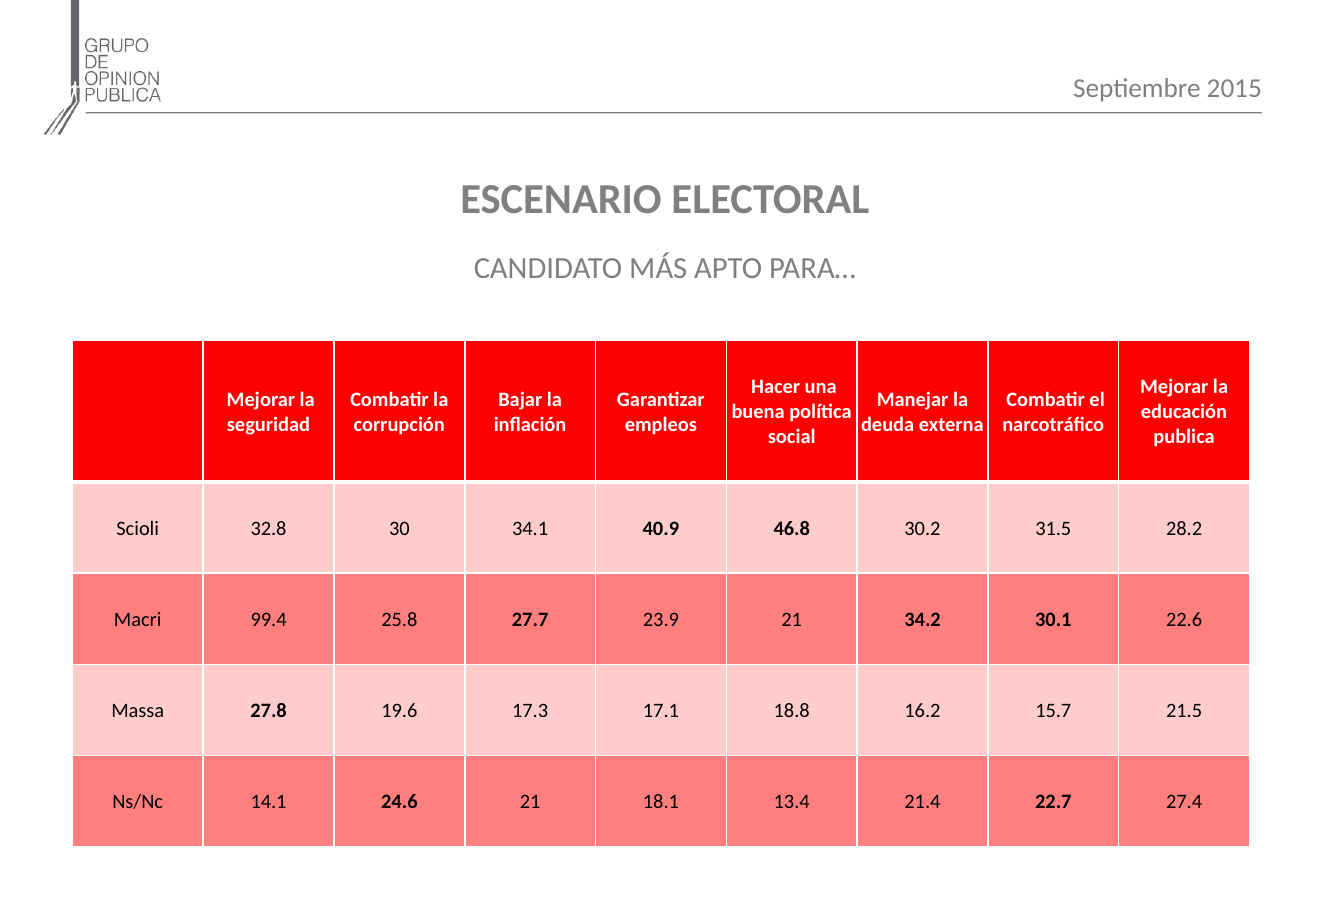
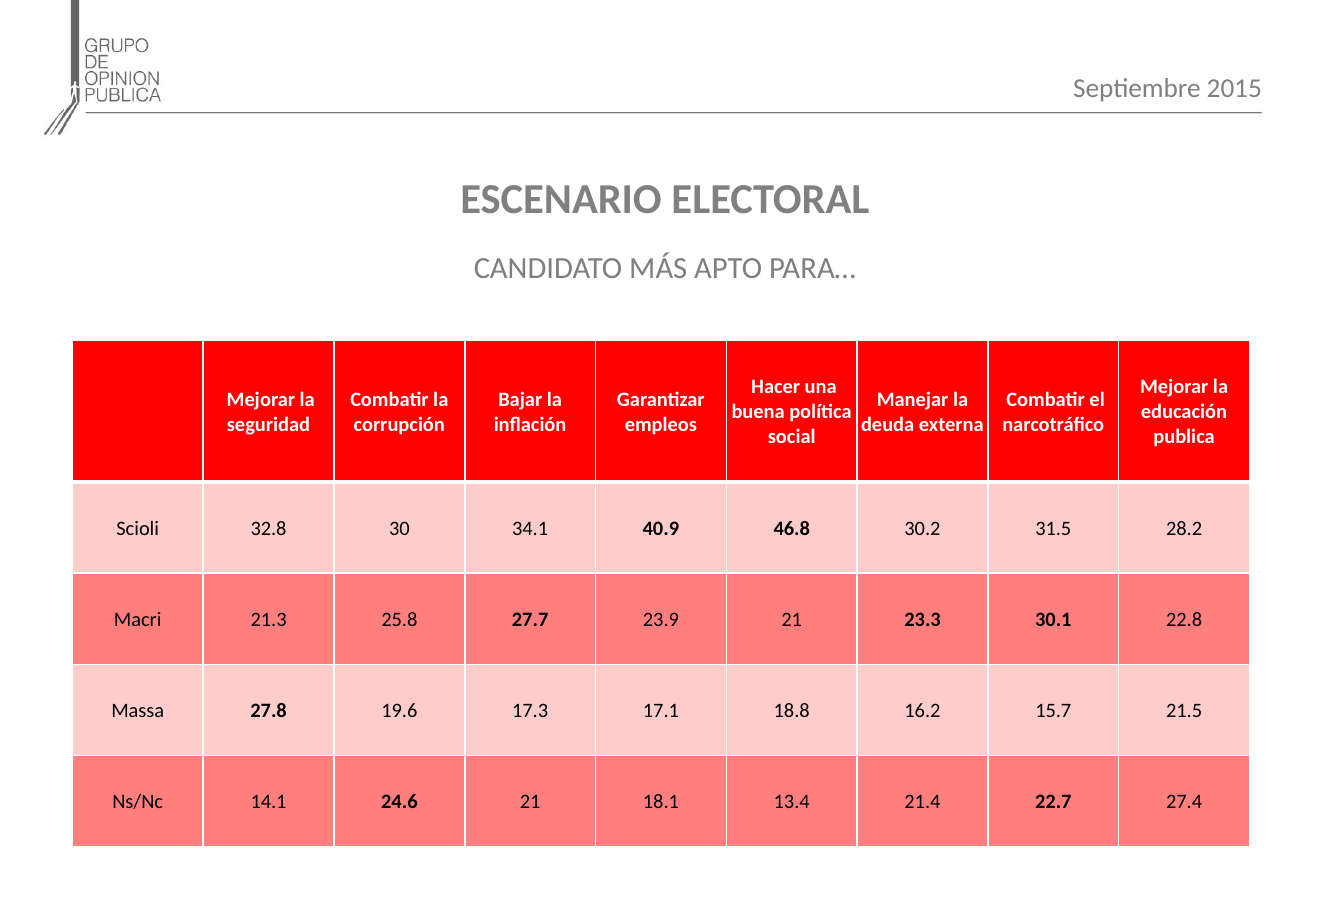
99.4: 99.4 -> 21.3 (269, 619)
34.2: 34.2 -> 23.3 (923, 619)
22.6: 22.6 -> 22.8 (1184, 619)
